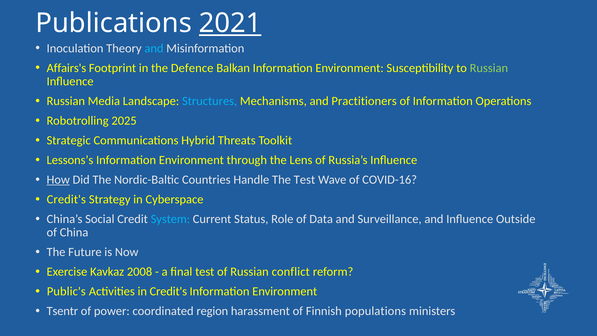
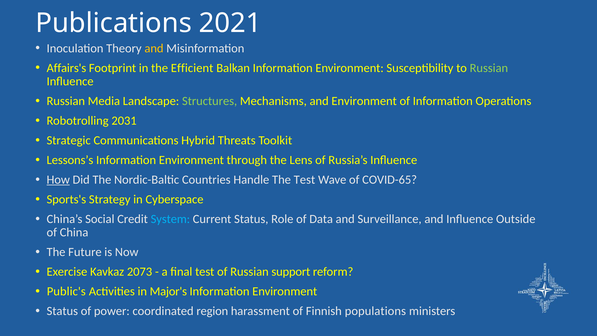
2021 underline: present -> none (230, 23)
and colour: light blue -> yellow (154, 48)
Defence: Defence -> Efficient (192, 68)
Structures colour: light blue -> light green (210, 101)
and Practitioners: Practitioners -> Environment (364, 101)
2025: 2025 -> 2031 (124, 121)
COVID-16: COVID-16 -> COVID-65 (390, 180)
Credit's: Credit's -> Sports's (66, 199)
2008: 2008 -> 2073 (140, 272)
conflict: conflict -> support (291, 272)
in Credit's: Credit's -> Major's (168, 291)
Tsentr: Tsentr -> Status (62, 311)
